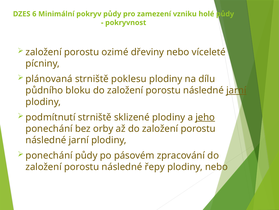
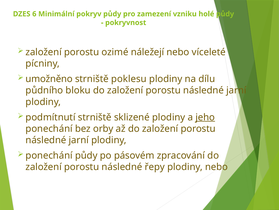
dřeviny: dřeviny -> náležejí (148, 52)
plánovaná: plánovaná -> umožněno (49, 79)
jarní underline: present -> none (236, 90)
